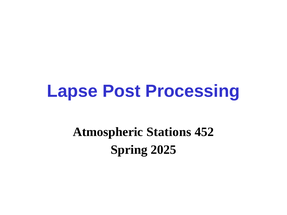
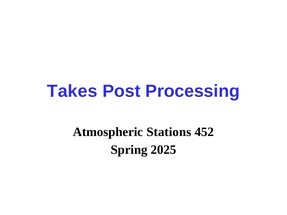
Lapse: Lapse -> Takes (72, 91)
